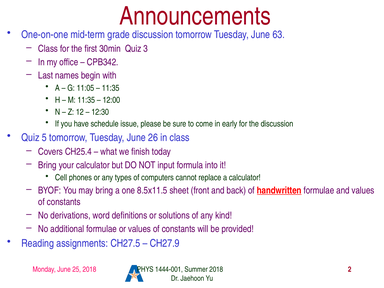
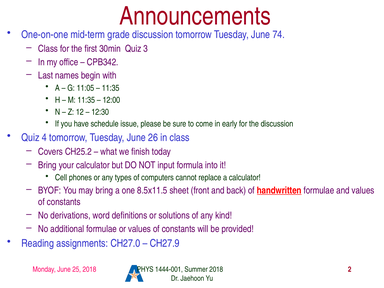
63: 63 -> 74 (279, 35)
5: 5 -> 4 (44, 138)
CH25.4: CH25.4 -> CH25.2 (78, 152)
CH27.5: CH27.5 -> CH27.0 (125, 243)
